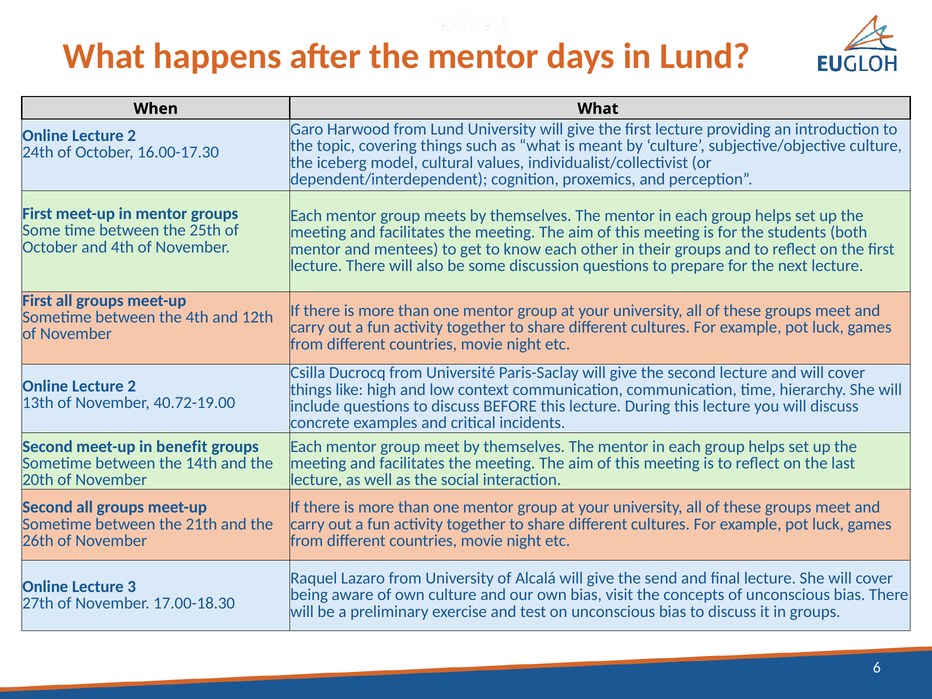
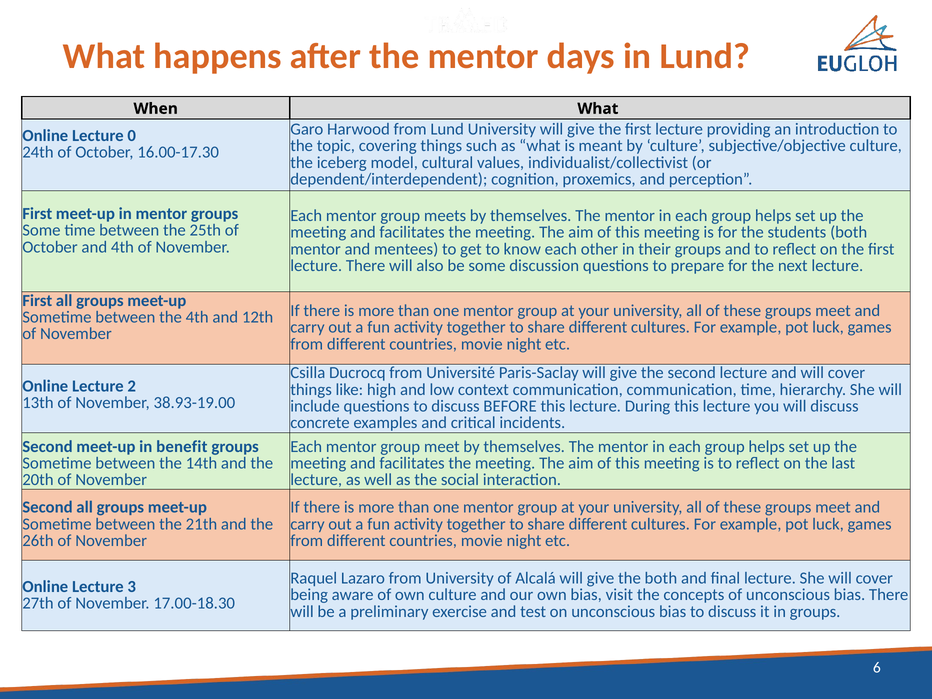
2: 2 -> 0 (132, 136)
40.72-19.00: 40.72-19.00 -> 38.93-19.00 (194, 403)
the send: send -> both (661, 578)
